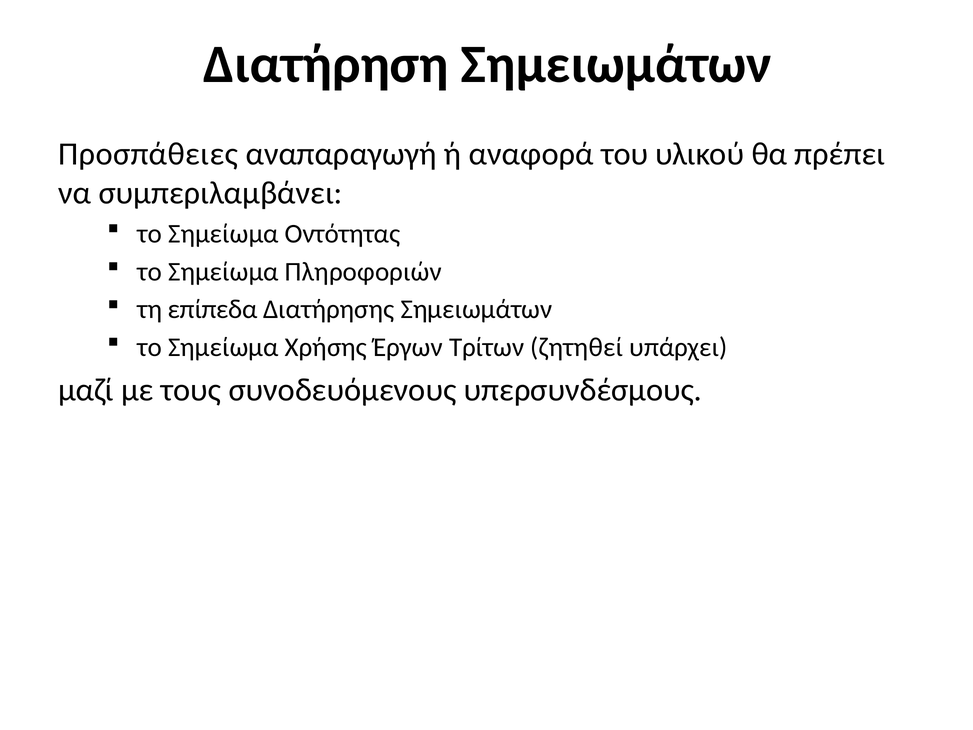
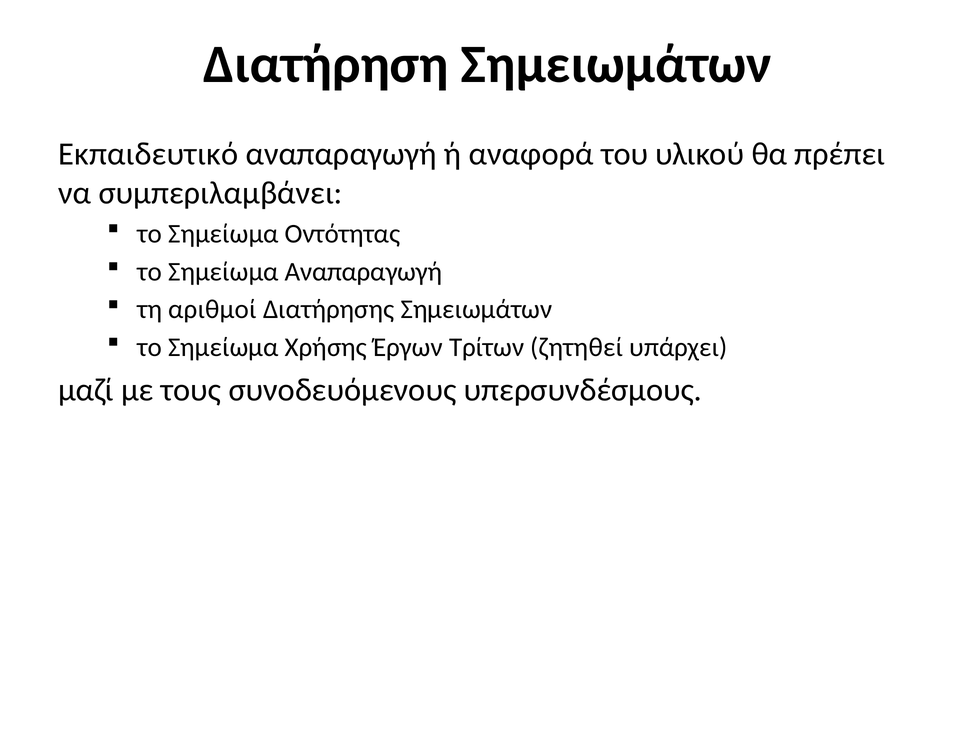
Προσπάθειες: Προσπάθειες -> Εκπαιδευτικό (148, 154)
Σημείωμα Πληροφοριών: Πληροφοριών -> Αναπαραγωγή (364, 271)
επίπεδα: επίπεδα -> αριθμοί (213, 309)
